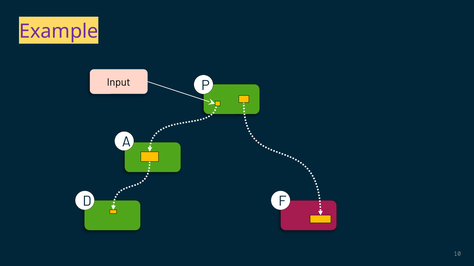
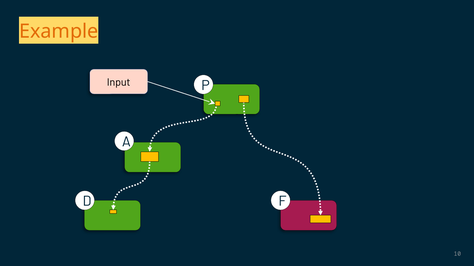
Example colour: purple -> orange (59, 31)
